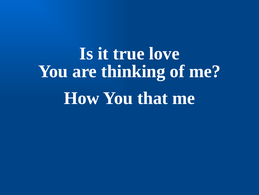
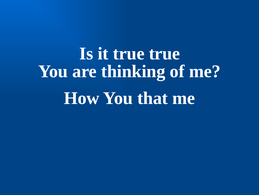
true love: love -> true (164, 53)
